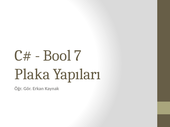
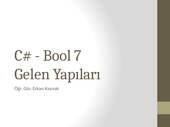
Plaka: Plaka -> Gelen (32, 75)
